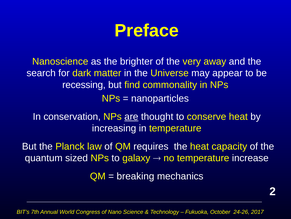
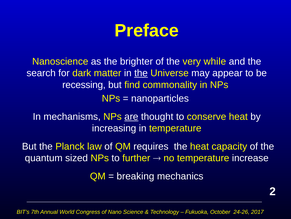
away: away -> while (215, 61)
the underline: none -> present (141, 73)
conservation: conservation -> mechanisms (72, 116)
galaxy: galaxy -> further (136, 158)
